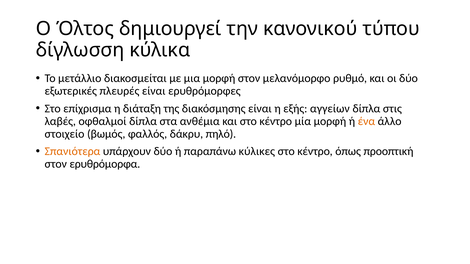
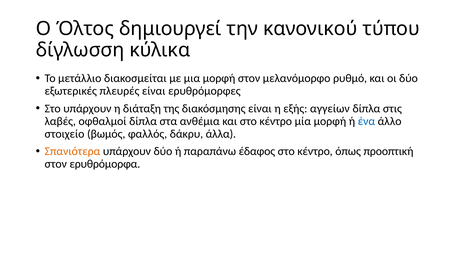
Στο επίχρισμα: επίχρισμα -> υπάρχουν (87, 109)
ένα colour: orange -> blue (366, 121)
πηλό: πηλό -> άλλα (221, 134)
κύλικες: κύλικες -> έδαφος (257, 152)
